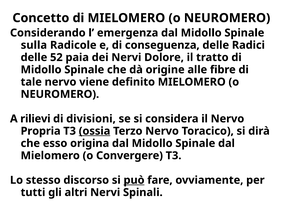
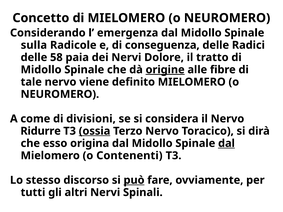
52: 52 -> 58 (56, 57)
origine underline: none -> present (165, 70)
rilievi: rilievi -> come (35, 119)
Propria: Propria -> Ridurre (41, 131)
dal underline: none -> present (226, 143)
Convergere: Convergere -> Contenenti (129, 156)
